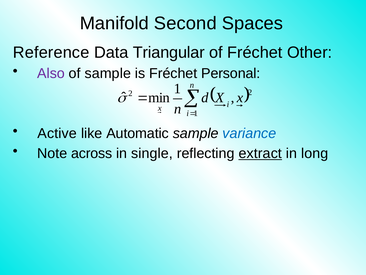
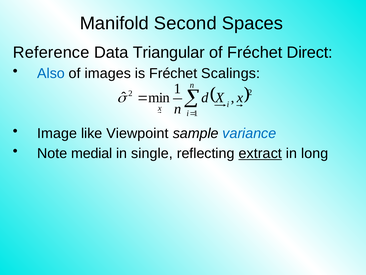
Other: Other -> Direct (310, 52)
Also colour: purple -> blue (51, 73)
of sample: sample -> images (108, 73)
Personal: Personal -> Scalings (231, 73)
Active: Active -> Image (57, 133)
Automatic: Automatic -> Viewpoint (137, 133)
across: across -> medial (92, 153)
